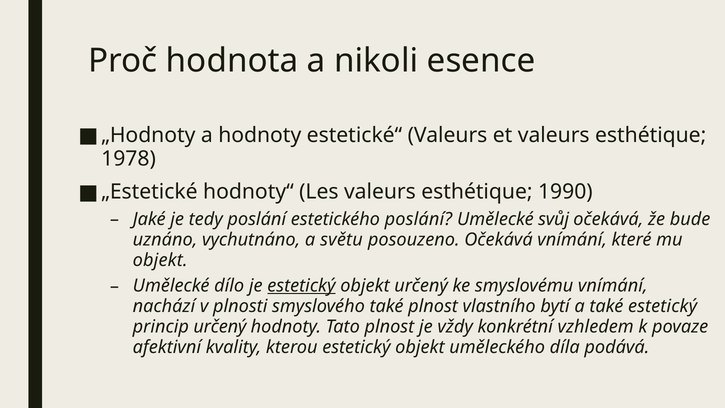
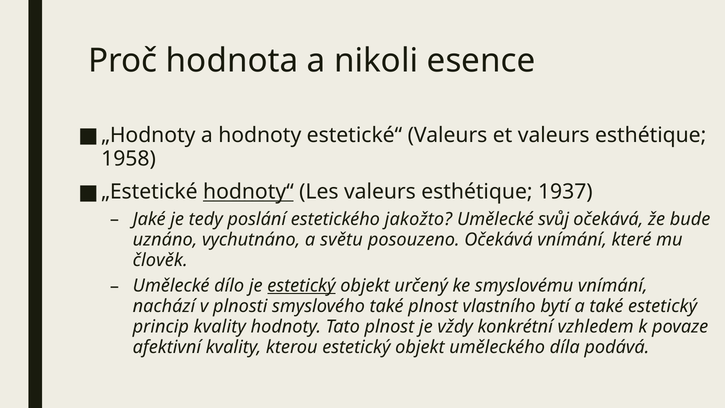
1978: 1978 -> 1958 (129, 159)
hodnoty“ underline: none -> present (248, 192)
1990: 1990 -> 1937 (565, 192)
estetického poslání: poslání -> jakožto (418, 219)
objekt: objekt -> člověk (160, 260)
princip určený: určený -> kvality (220, 327)
